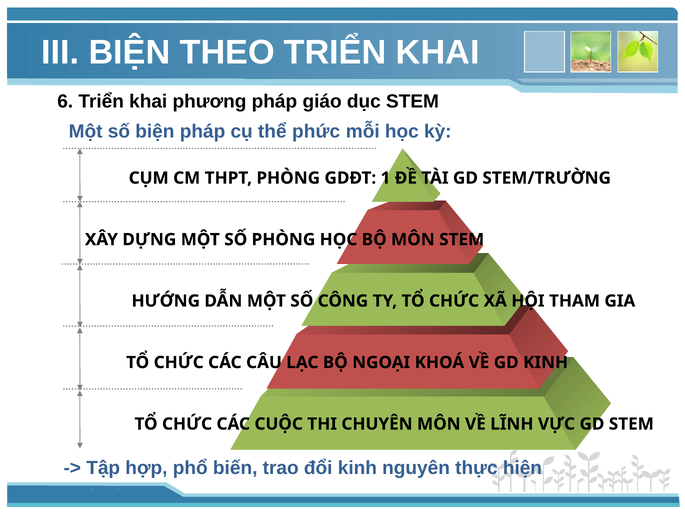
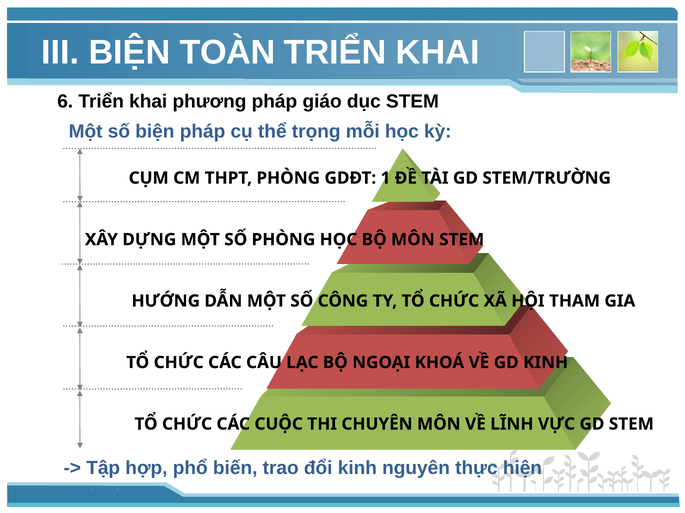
THEO: THEO -> TOÀN (228, 53)
phức: phức -> trọng (316, 132)
